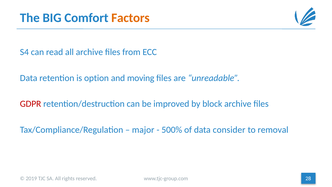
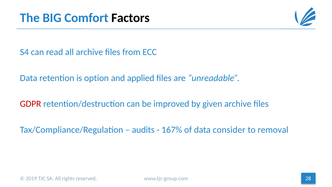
Factors colour: orange -> black (130, 18)
moving: moving -> applied (141, 78)
block: block -> given (212, 104)
major: major -> audits (143, 130)
500%: 500% -> 167% (172, 130)
